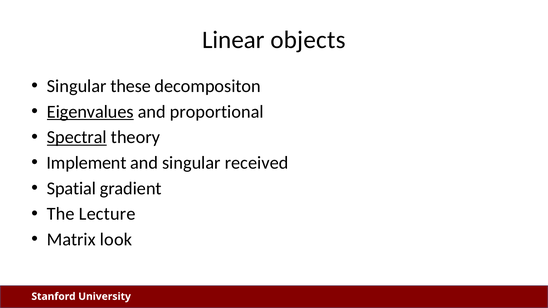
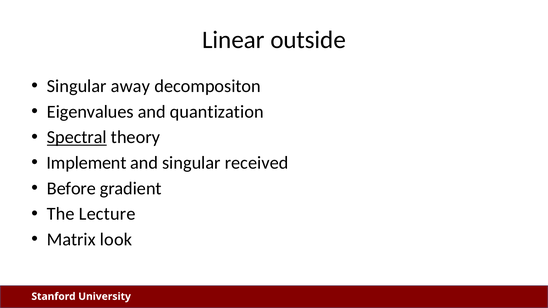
objects: objects -> outside (308, 40)
these: these -> away (130, 86)
Eigenvalues underline: present -> none (90, 112)
proportional: proportional -> quantization (217, 112)
Spatial: Spatial -> Before (71, 189)
